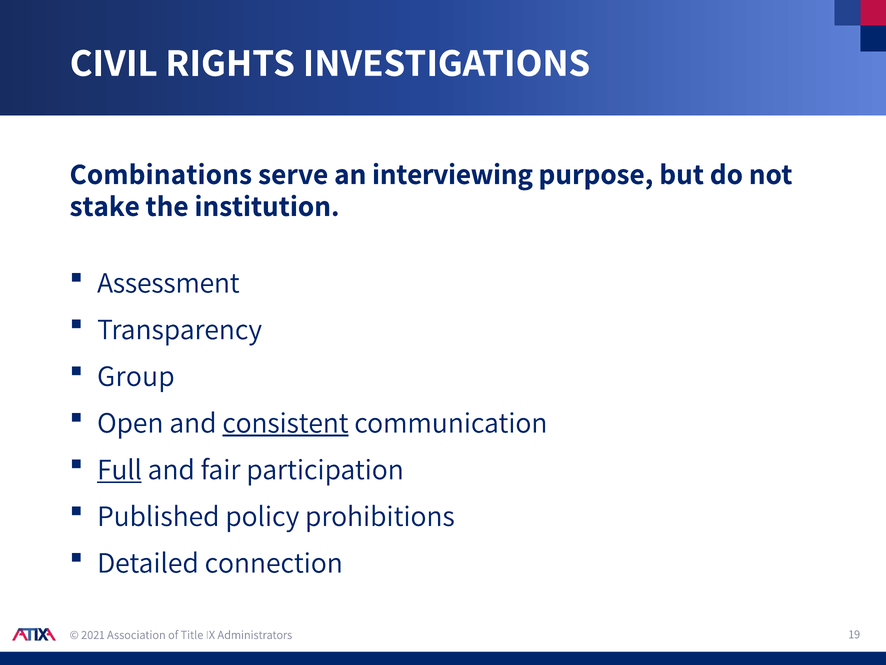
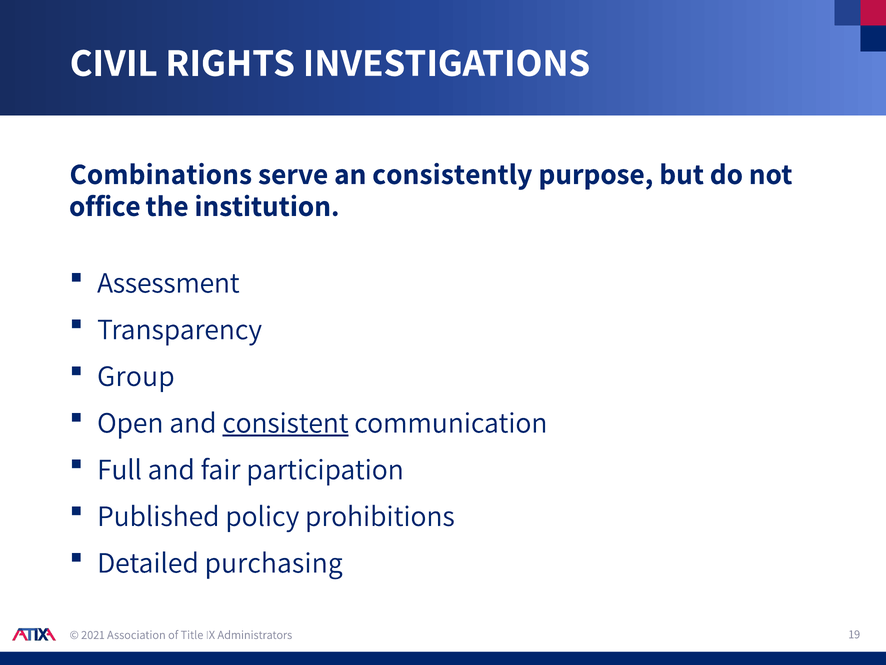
interviewing: interviewing -> consistently (452, 174)
stake: stake -> office (105, 206)
Full underline: present -> none (119, 469)
connection: connection -> purchasing (274, 562)
